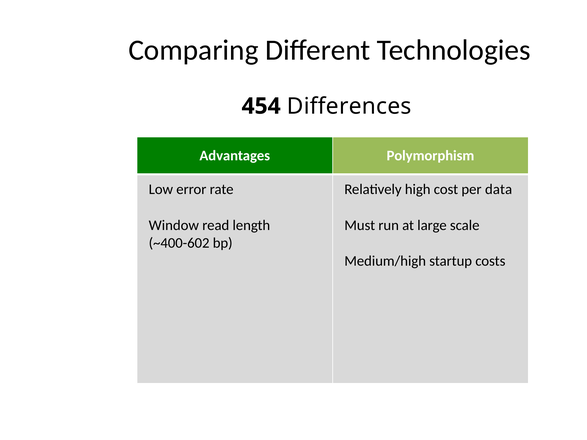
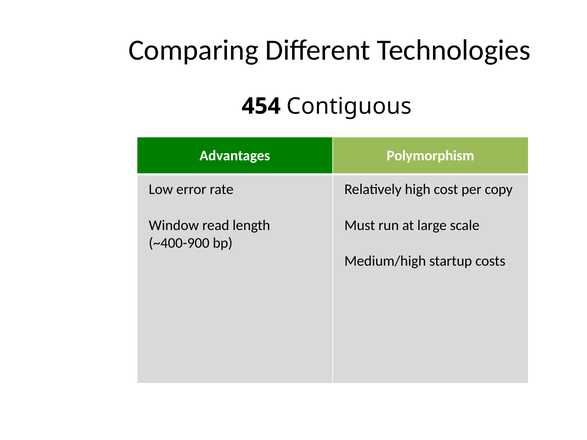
Differences: Differences -> Contiguous (349, 106)
data: data -> copy (499, 189)
~400-602: ~400-602 -> ~400-900 (179, 243)
